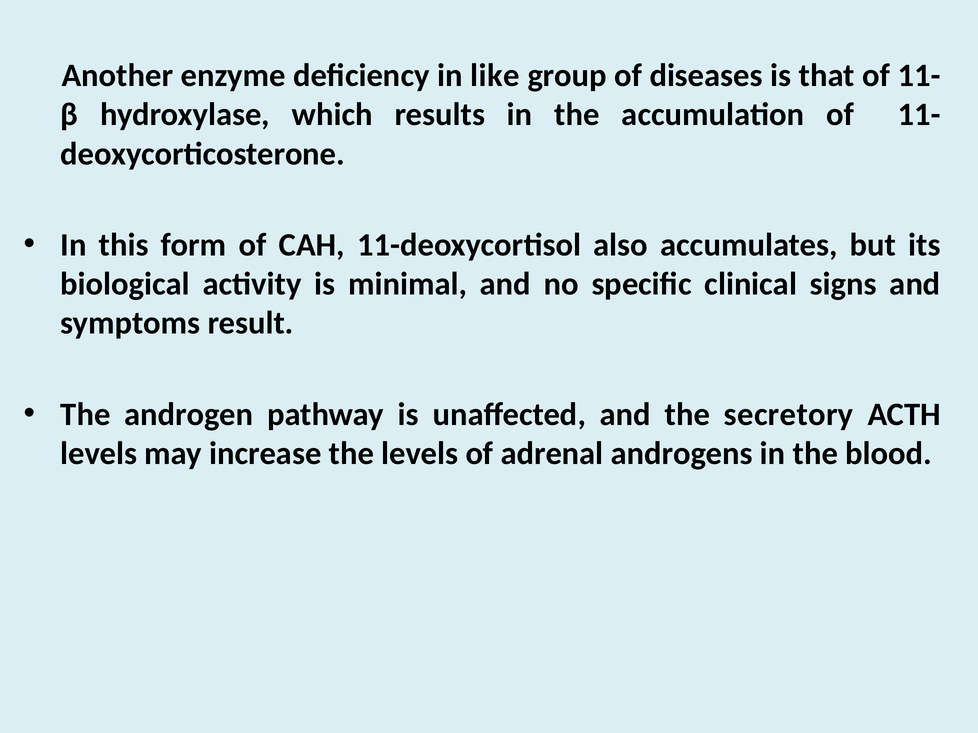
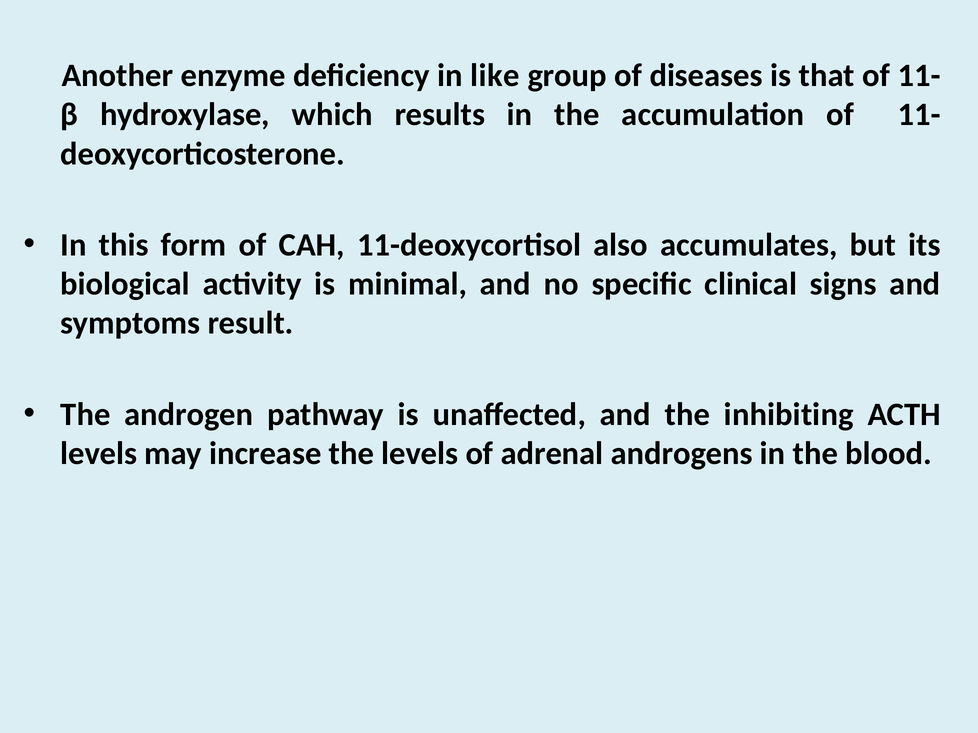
secretory: secretory -> inhibiting (789, 415)
